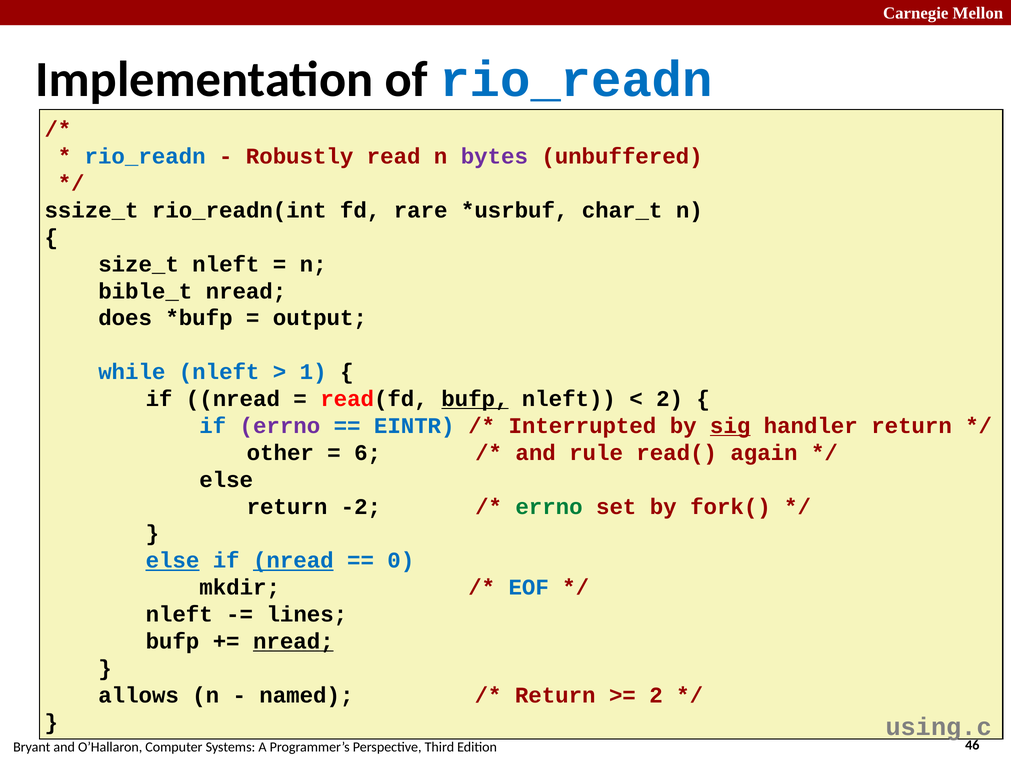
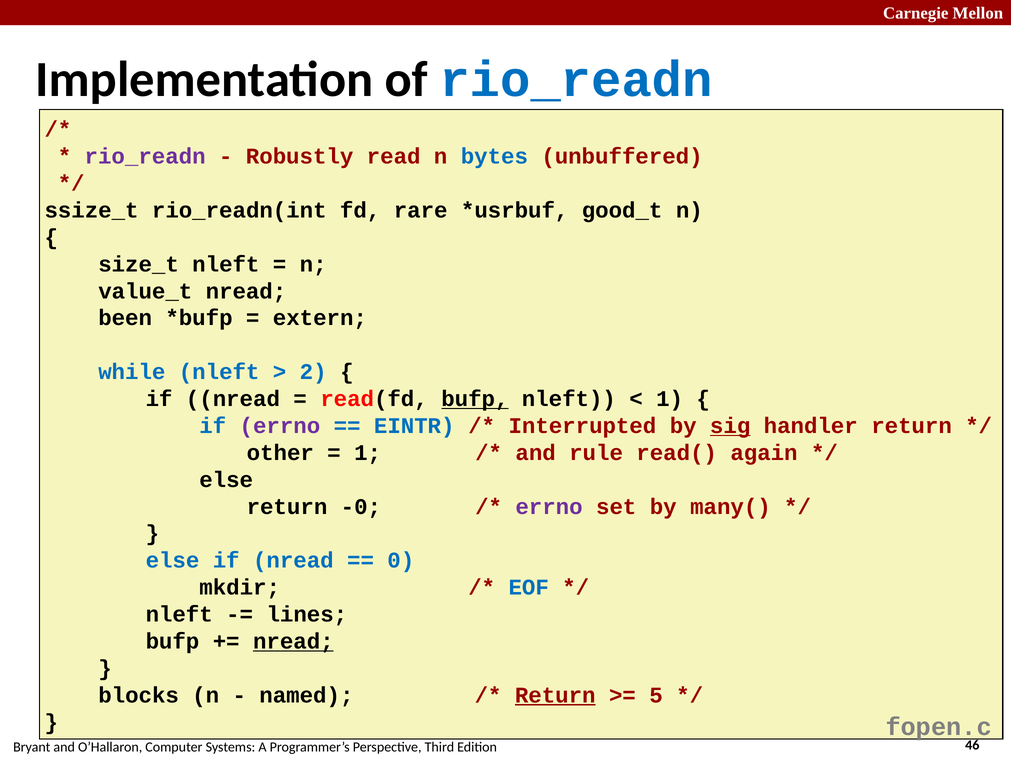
rio_readn colour: blue -> purple (145, 157)
bytes colour: purple -> blue (494, 157)
char_t: char_t -> good_t (622, 210)
bible_t: bible_t -> value_t (145, 291)
does: does -> been (125, 318)
output: output -> extern (320, 318)
1: 1 -> 2 (313, 372)
2: 2 -> 1 (670, 399)
6: 6 -> 1 (368, 453)
-2: -2 -> -0 (361, 507)
errno colour: green -> purple (549, 507)
fork(: fork( -> many( (730, 507)
else underline: present -> none (173, 561)
nread underline: present -> none (293, 561)
allows: allows -> blocks (139, 695)
Return underline: none -> present (555, 695)
2: 2 -> 5 (656, 695)
using.c: using.c -> fopen.c (939, 727)
